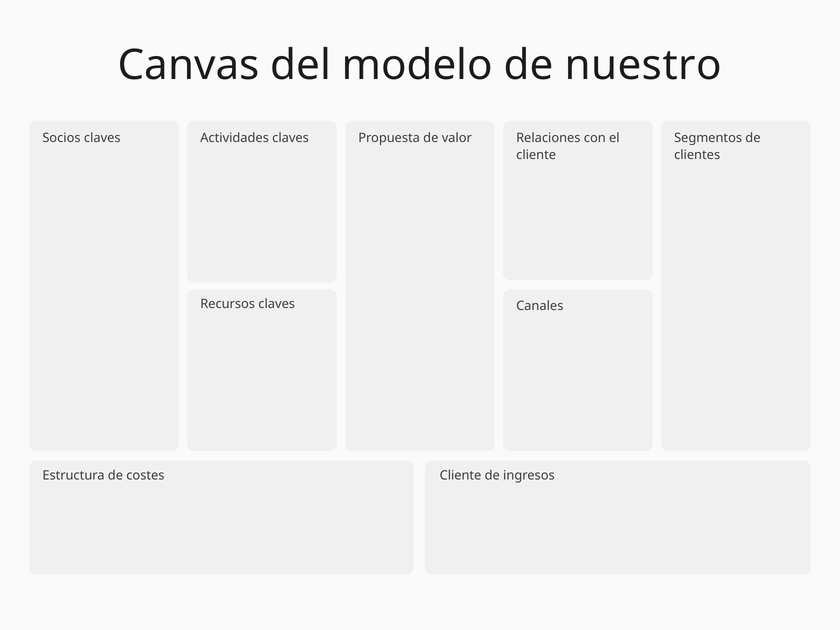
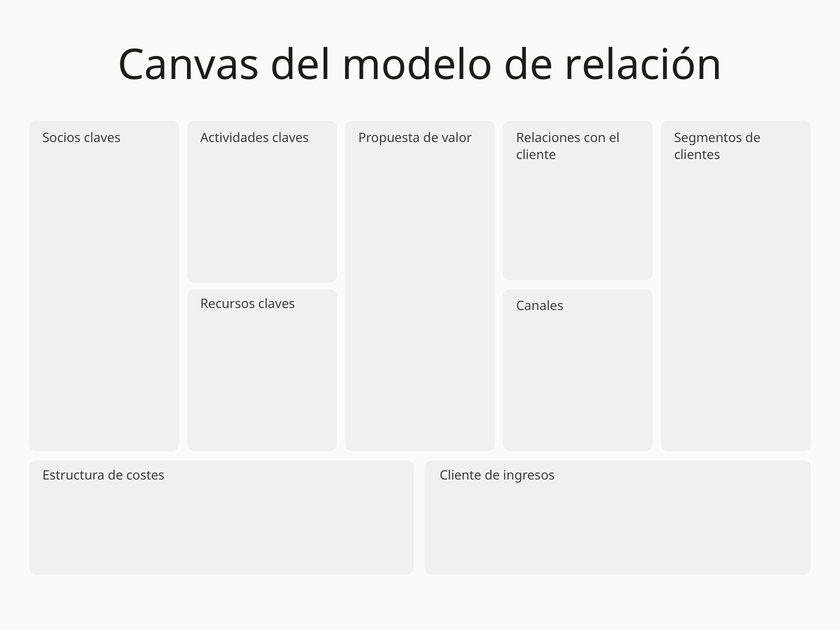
nuestro: nuestro -> relación (643, 65)
